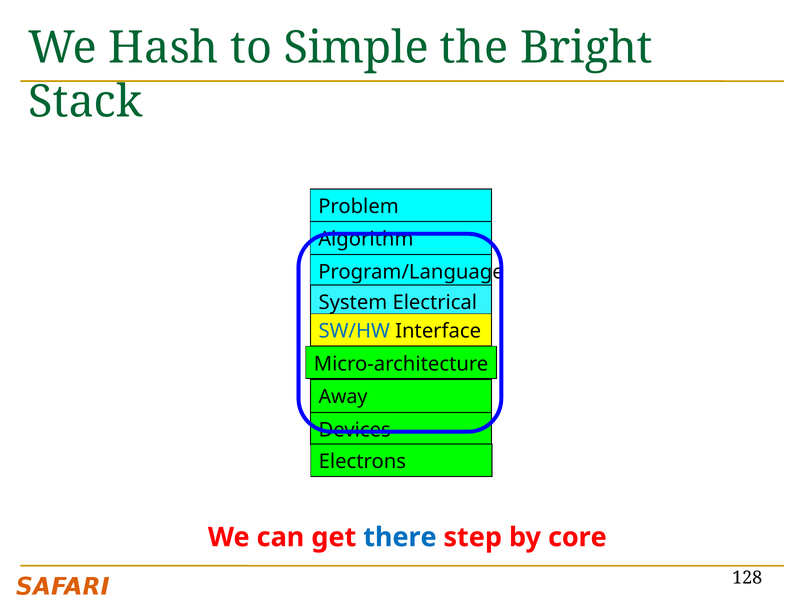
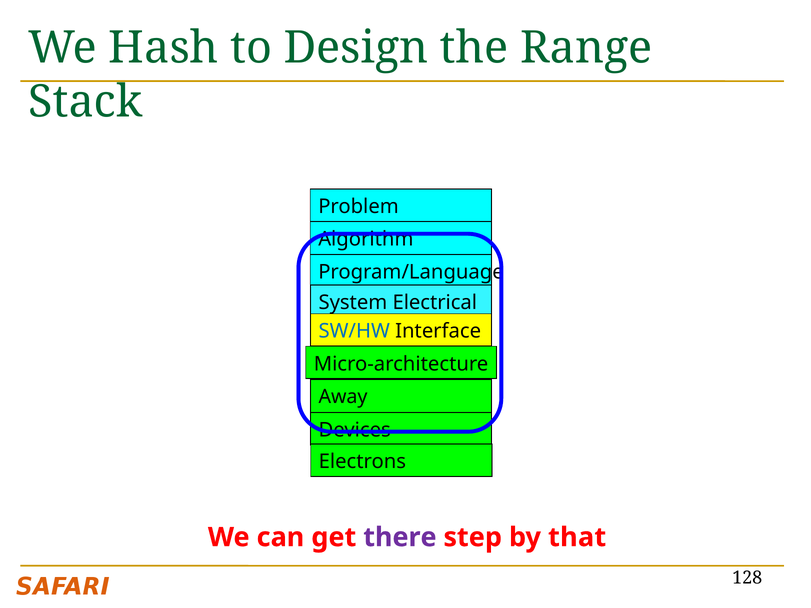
Simple: Simple -> Design (356, 48)
Bright: Bright -> Range (586, 48)
there colour: blue -> purple (400, 537)
core: core -> that (577, 537)
